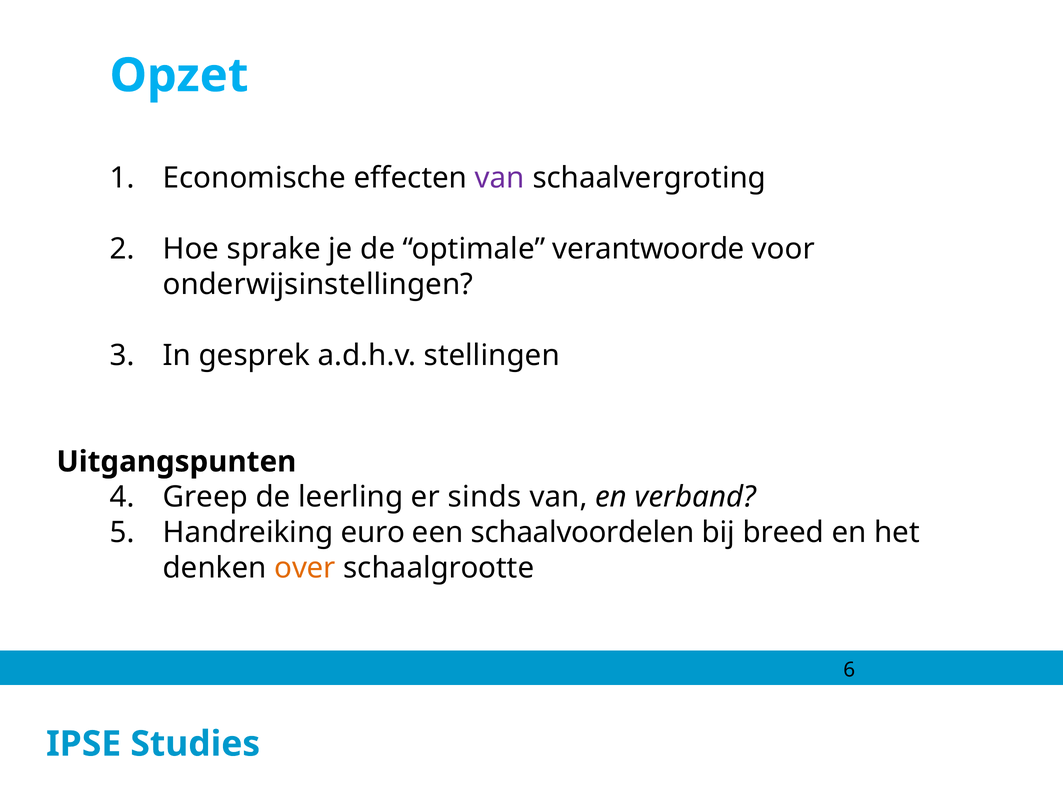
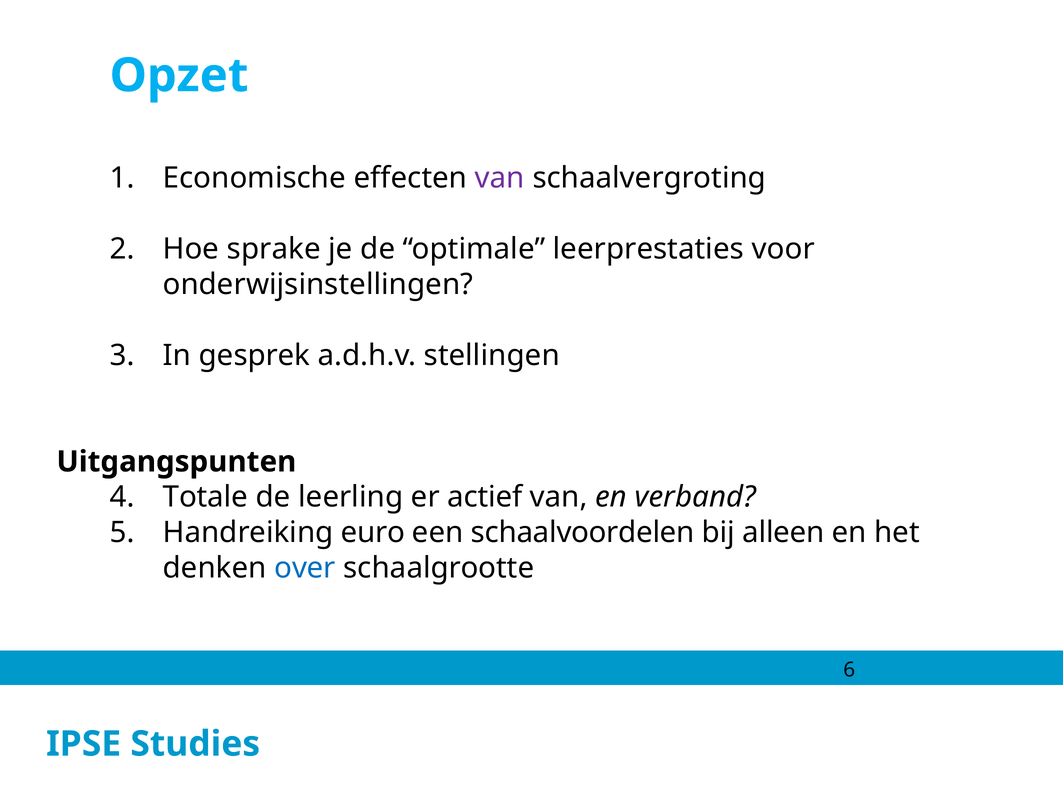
verantwoorde: verantwoorde -> leerprestaties (648, 249)
Greep: Greep -> Totale (205, 497)
sinds: sinds -> actief (485, 497)
breed: breed -> alleen (783, 532)
over colour: orange -> blue (305, 568)
